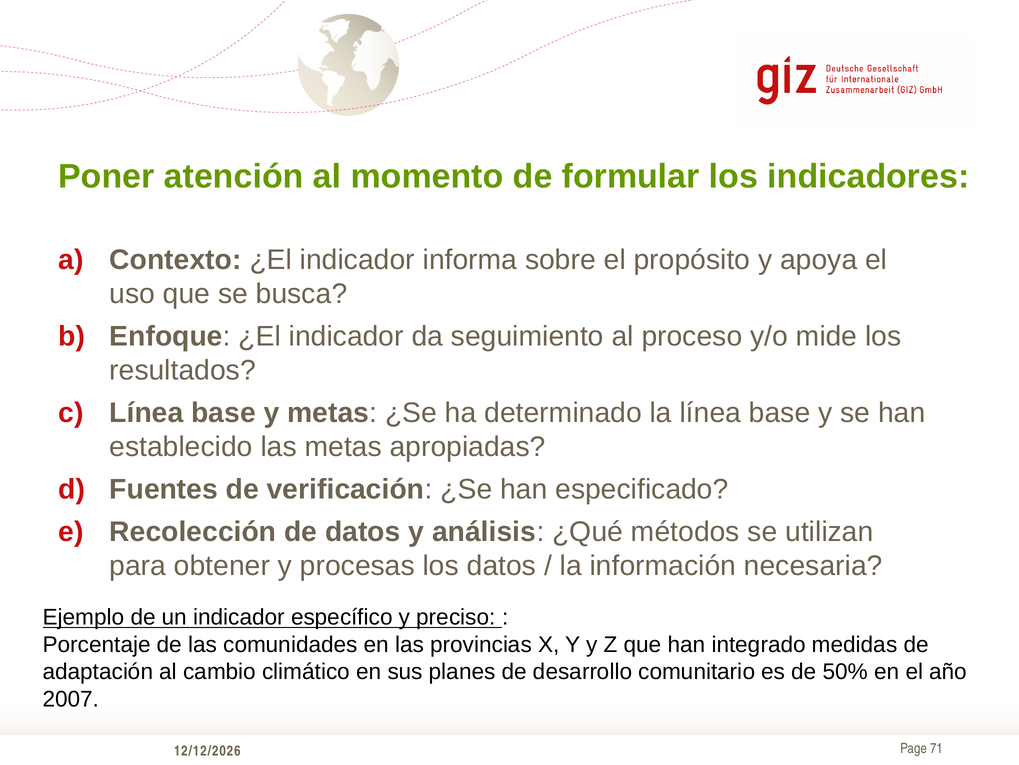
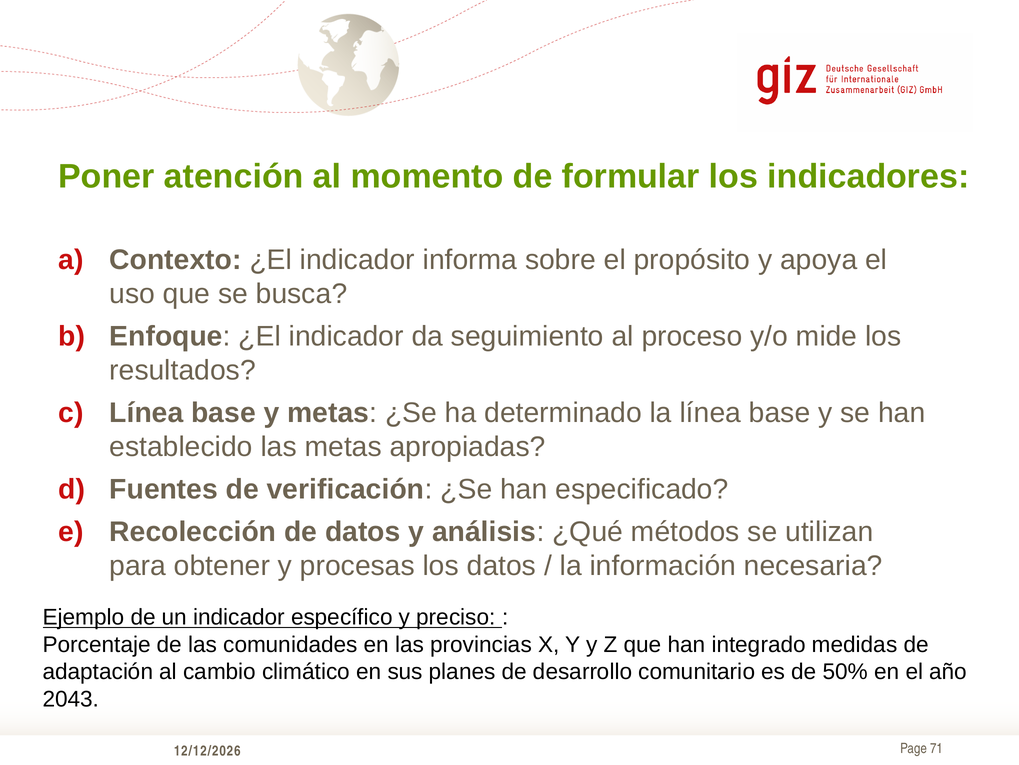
2007: 2007 -> 2043 (71, 698)
